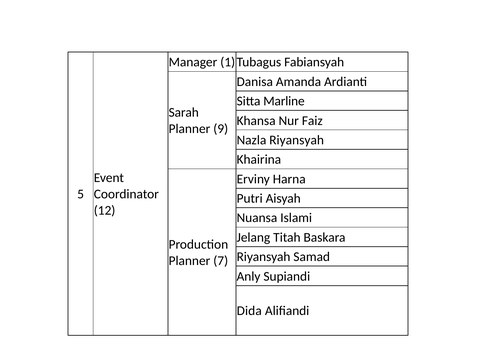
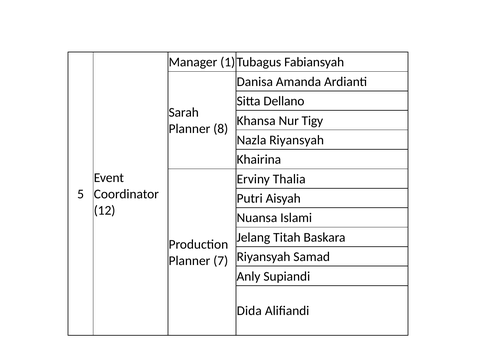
Marline: Marline -> Dellano (284, 101)
Faiz: Faiz -> Tigy (312, 121)
9: 9 -> 8 (221, 129)
Harna: Harna -> Thalia (289, 179)
